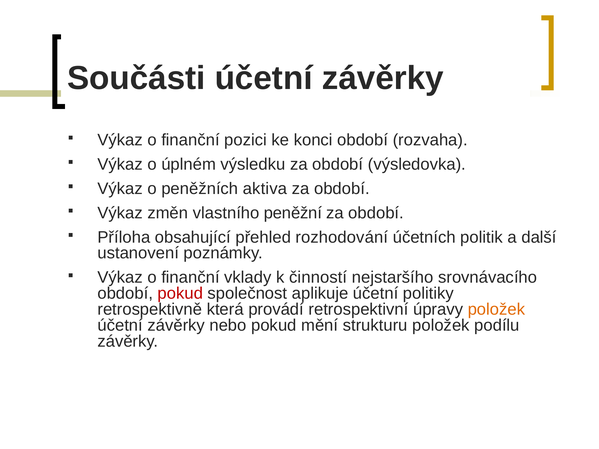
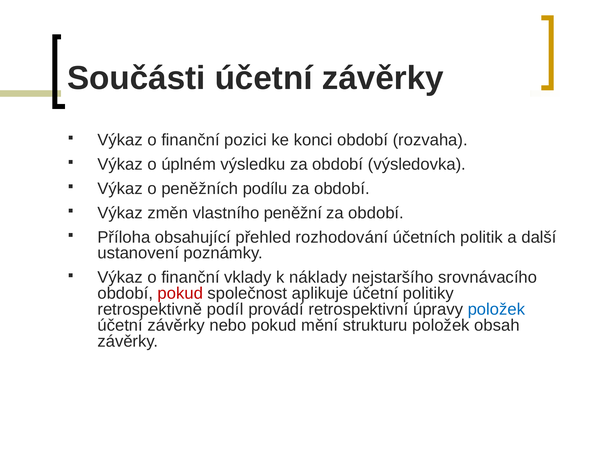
aktiva: aktiva -> podílu (265, 189)
činností: činností -> náklady (318, 278)
která: která -> podíl (225, 310)
položek colour: orange -> blue (496, 310)
podílu: podílu -> obsah (497, 326)
